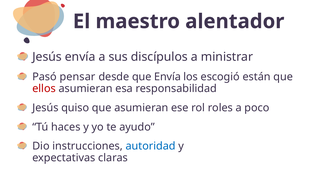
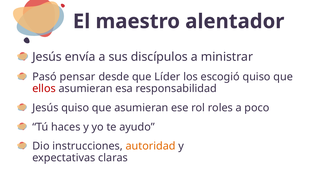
que Envía: Envía -> Líder (167, 77)
escogió están: están -> quiso (257, 77)
autoridad colour: blue -> orange (151, 146)
